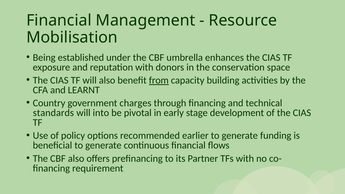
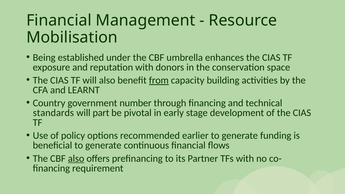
charges: charges -> number (136, 103)
into: into -> part (101, 113)
also underline: none -> present (76, 158)
